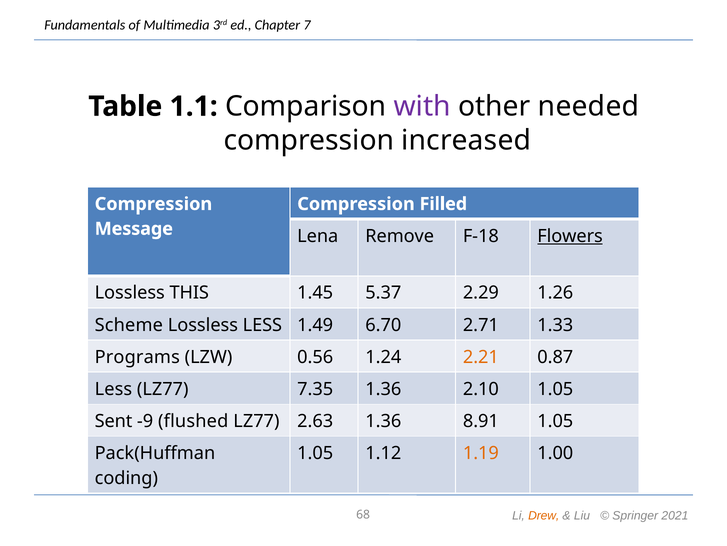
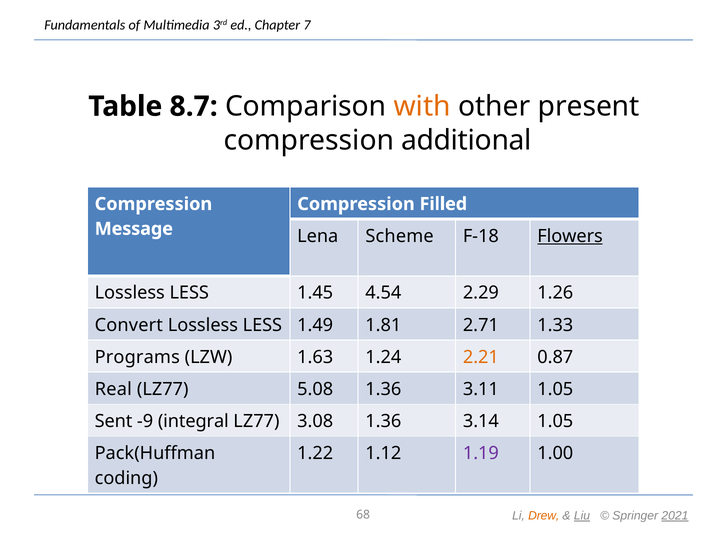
1.1: 1.1 -> 8.7 (194, 106)
with colour: purple -> orange (422, 106)
needed: needed -> present (589, 106)
increased: increased -> additional (466, 140)
Remove: Remove -> Scheme (400, 236)
THIS: THIS -> LESS (189, 293)
5.37: 5.37 -> 4.54 (383, 293)
Scheme: Scheme -> Convert (129, 325)
6.70: 6.70 -> 1.81 (383, 325)
0.56: 0.56 -> 1.63 (315, 357)
Less: Less -> Real (113, 389)
7.35: 7.35 -> 5.08 (315, 389)
2.10: 2.10 -> 3.11 (481, 389)
flushed: flushed -> integral (193, 421)
2.63: 2.63 -> 3.08 (315, 421)
8.91: 8.91 -> 3.14 (481, 421)
1.05: 1.05 -> 1.22 (315, 453)
1.19 colour: orange -> purple (481, 453)
Liu underline: none -> present (582, 515)
2021 underline: none -> present (675, 515)
